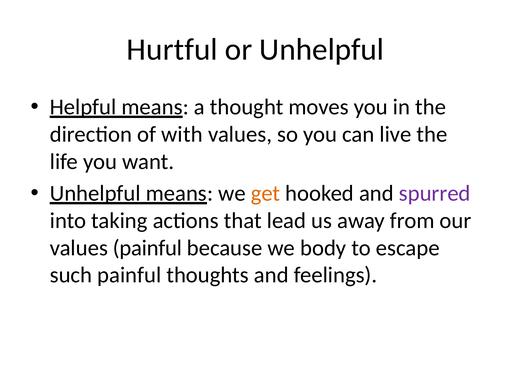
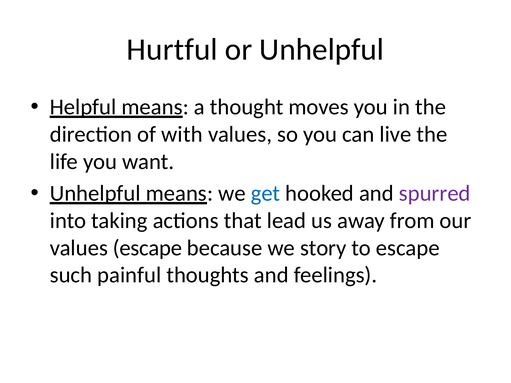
get colour: orange -> blue (265, 194)
values painful: painful -> escape (147, 248)
body: body -> story (323, 248)
